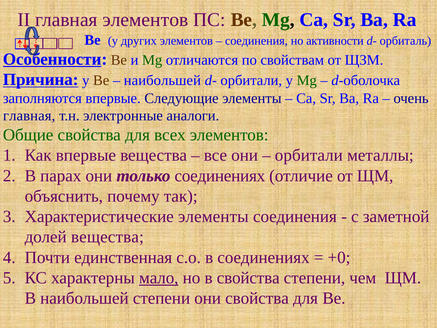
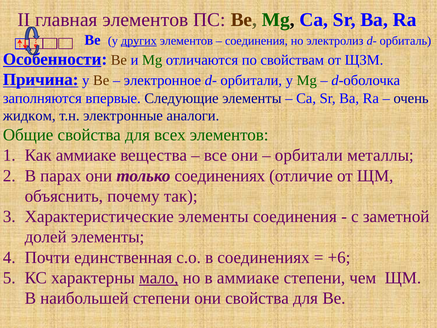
других underline: none -> present (139, 41)
активности: активности -> электролиз (335, 41)
наибольшей: наибольшей -> электронное (162, 80)
главная: главная -> жидком (29, 116)
Как впервые: впервые -> аммиаке (86, 155)
долей вещества: вещества -> элементы (108, 237)
+0: +0 -> +6 (339, 257)
в свойства: свойства -> аммиаке (248, 278)
